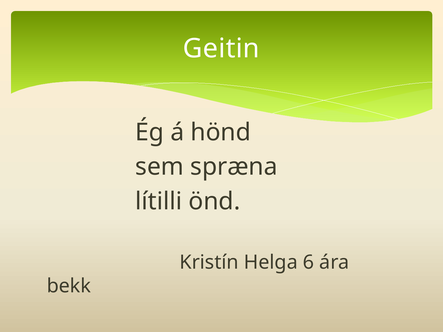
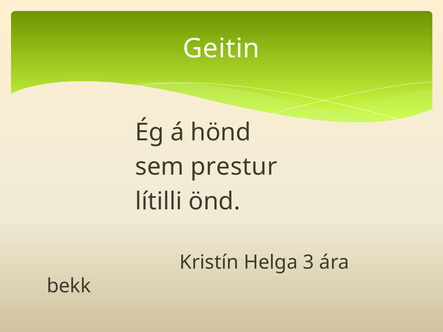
spræna: spræna -> prestur (234, 167)
6: 6 -> 3 (309, 263)
